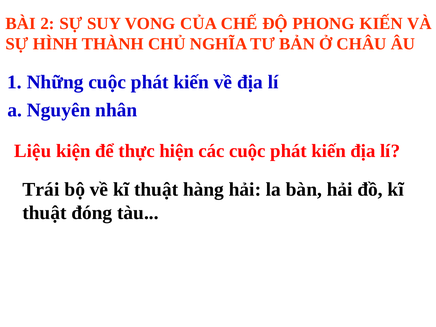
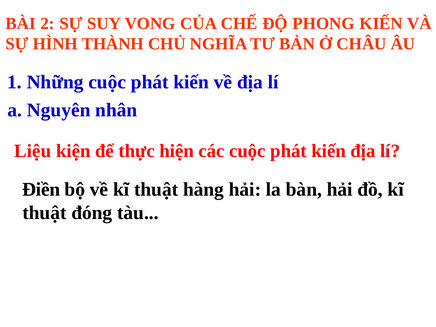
Trái: Trái -> Điền (41, 190)
